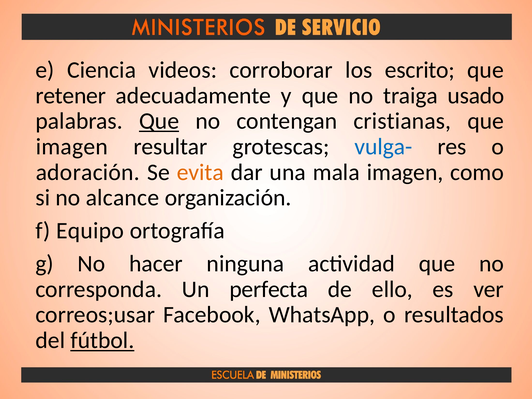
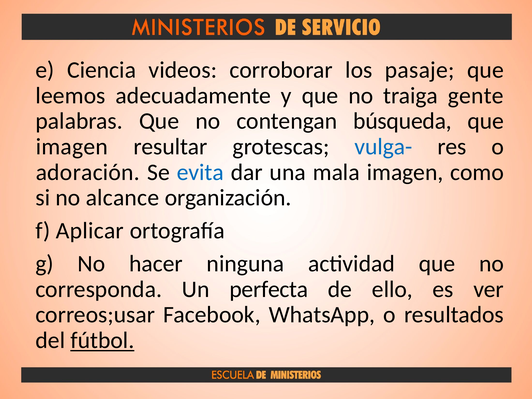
escrito: escrito -> pasaje (420, 70)
retener: retener -> leemos (71, 96)
usado: usado -> gente (476, 96)
Que underline: present -> none (159, 121)
cristianas: cristianas -> búsqueda (402, 121)
evita colour: orange -> blue (200, 172)
Equipo: Equipo -> Aplicar (90, 231)
